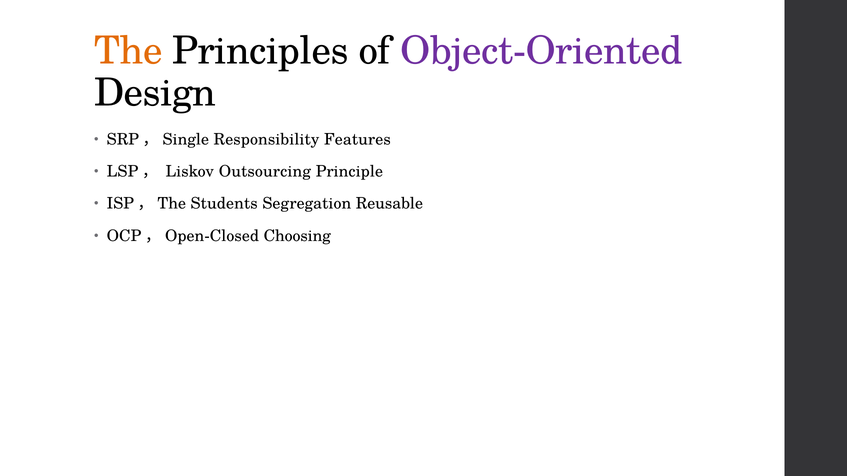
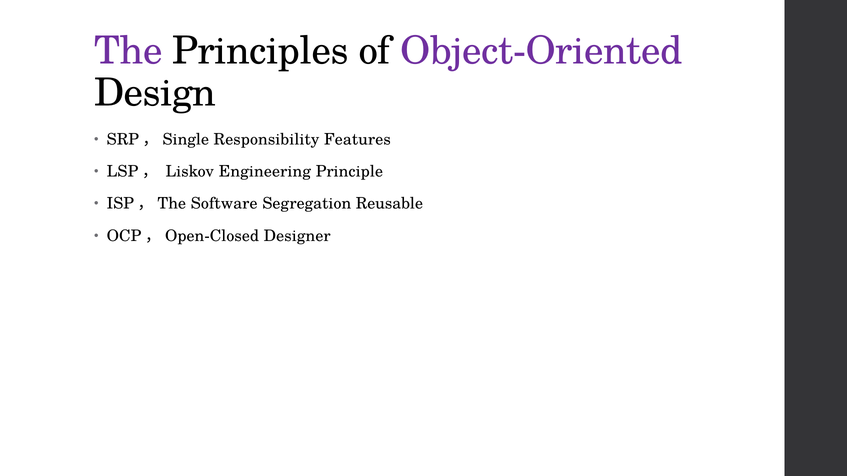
The colour: orange -> purple (128, 51)
Outsourcing: Outsourcing -> Engineering (265, 172)
Students: Students -> Software (224, 204)
Choosing: Choosing -> Designer (297, 236)
